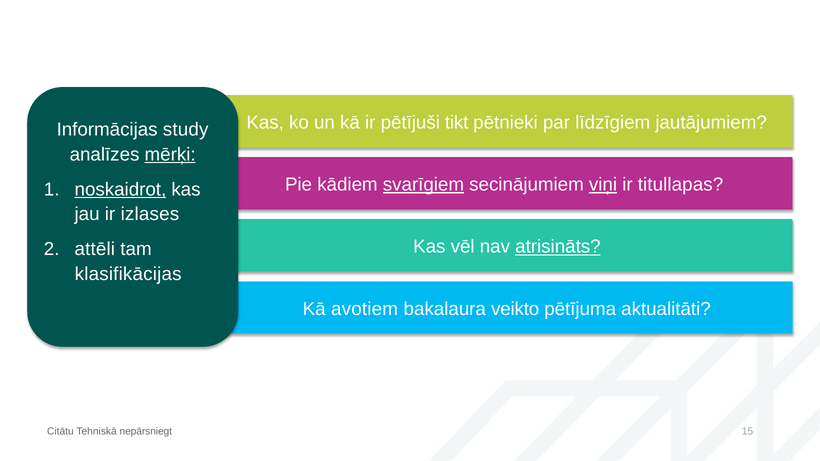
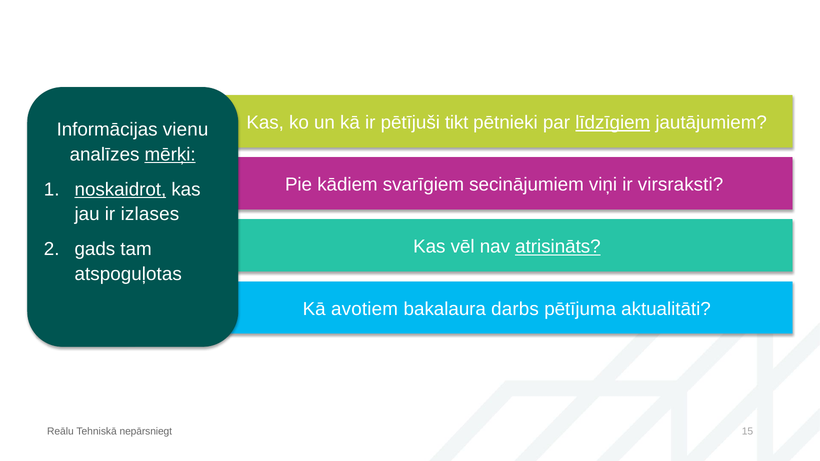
līdzīgiem underline: none -> present (613, 123)
study: study -> vienu (186, 130)
svarīgiem underline: present -> none (423, 185)
viņi underline: present -> none (603, 185)
titullapas: titullapas -> virsraksti (681, 185)
attēli: attēli -> gads (95, 249)
klasifikācijas: klasifikācijas -> atspoguļotas (128, 274)
veikto: veikto -> darbs (515, 309)
Citātu: Citātu -> Reālu (60, 432)
